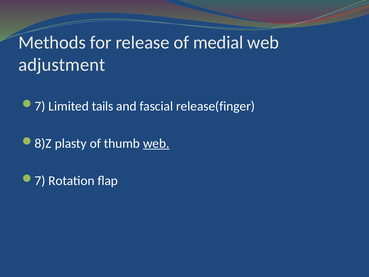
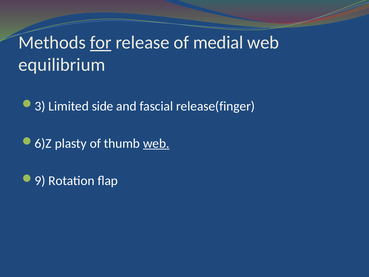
for underline: none -> present (101, 43)
adjustment: adjustment -> equilibrium (62, 65)
7: 7 -> 3 (40, 106)
tails: tails -> side (103, 106)
8)Z: 8)Z -> 6)Z (43, 143)
7: 7 -> 9 (40, 181)
